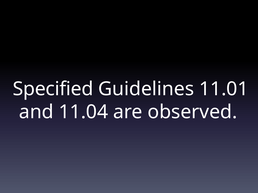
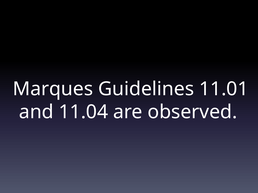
Specified: Specified -> Marques (53, 89)
